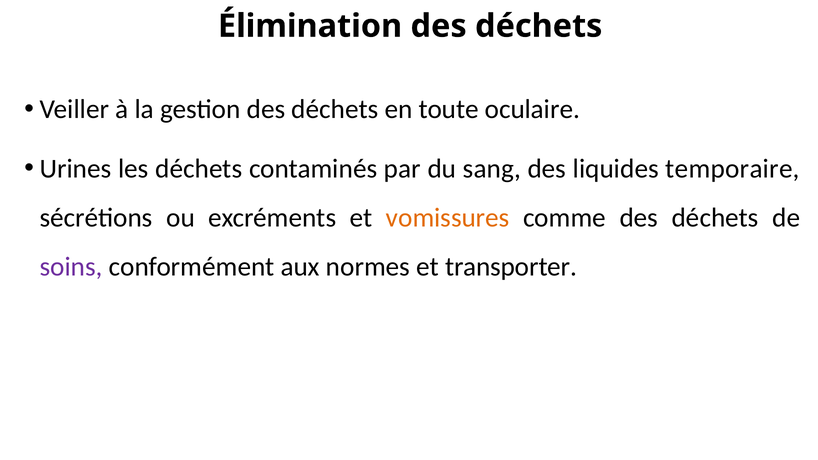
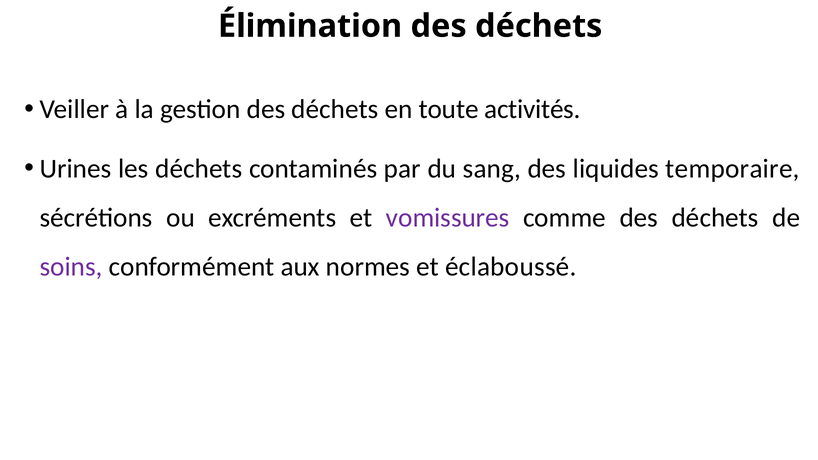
oculaire: oculaire -> activités (532, 109)
vomissures colour: orange -> purple (448, 218)
transporter: transporter -> éclaboussé (511, 267)
